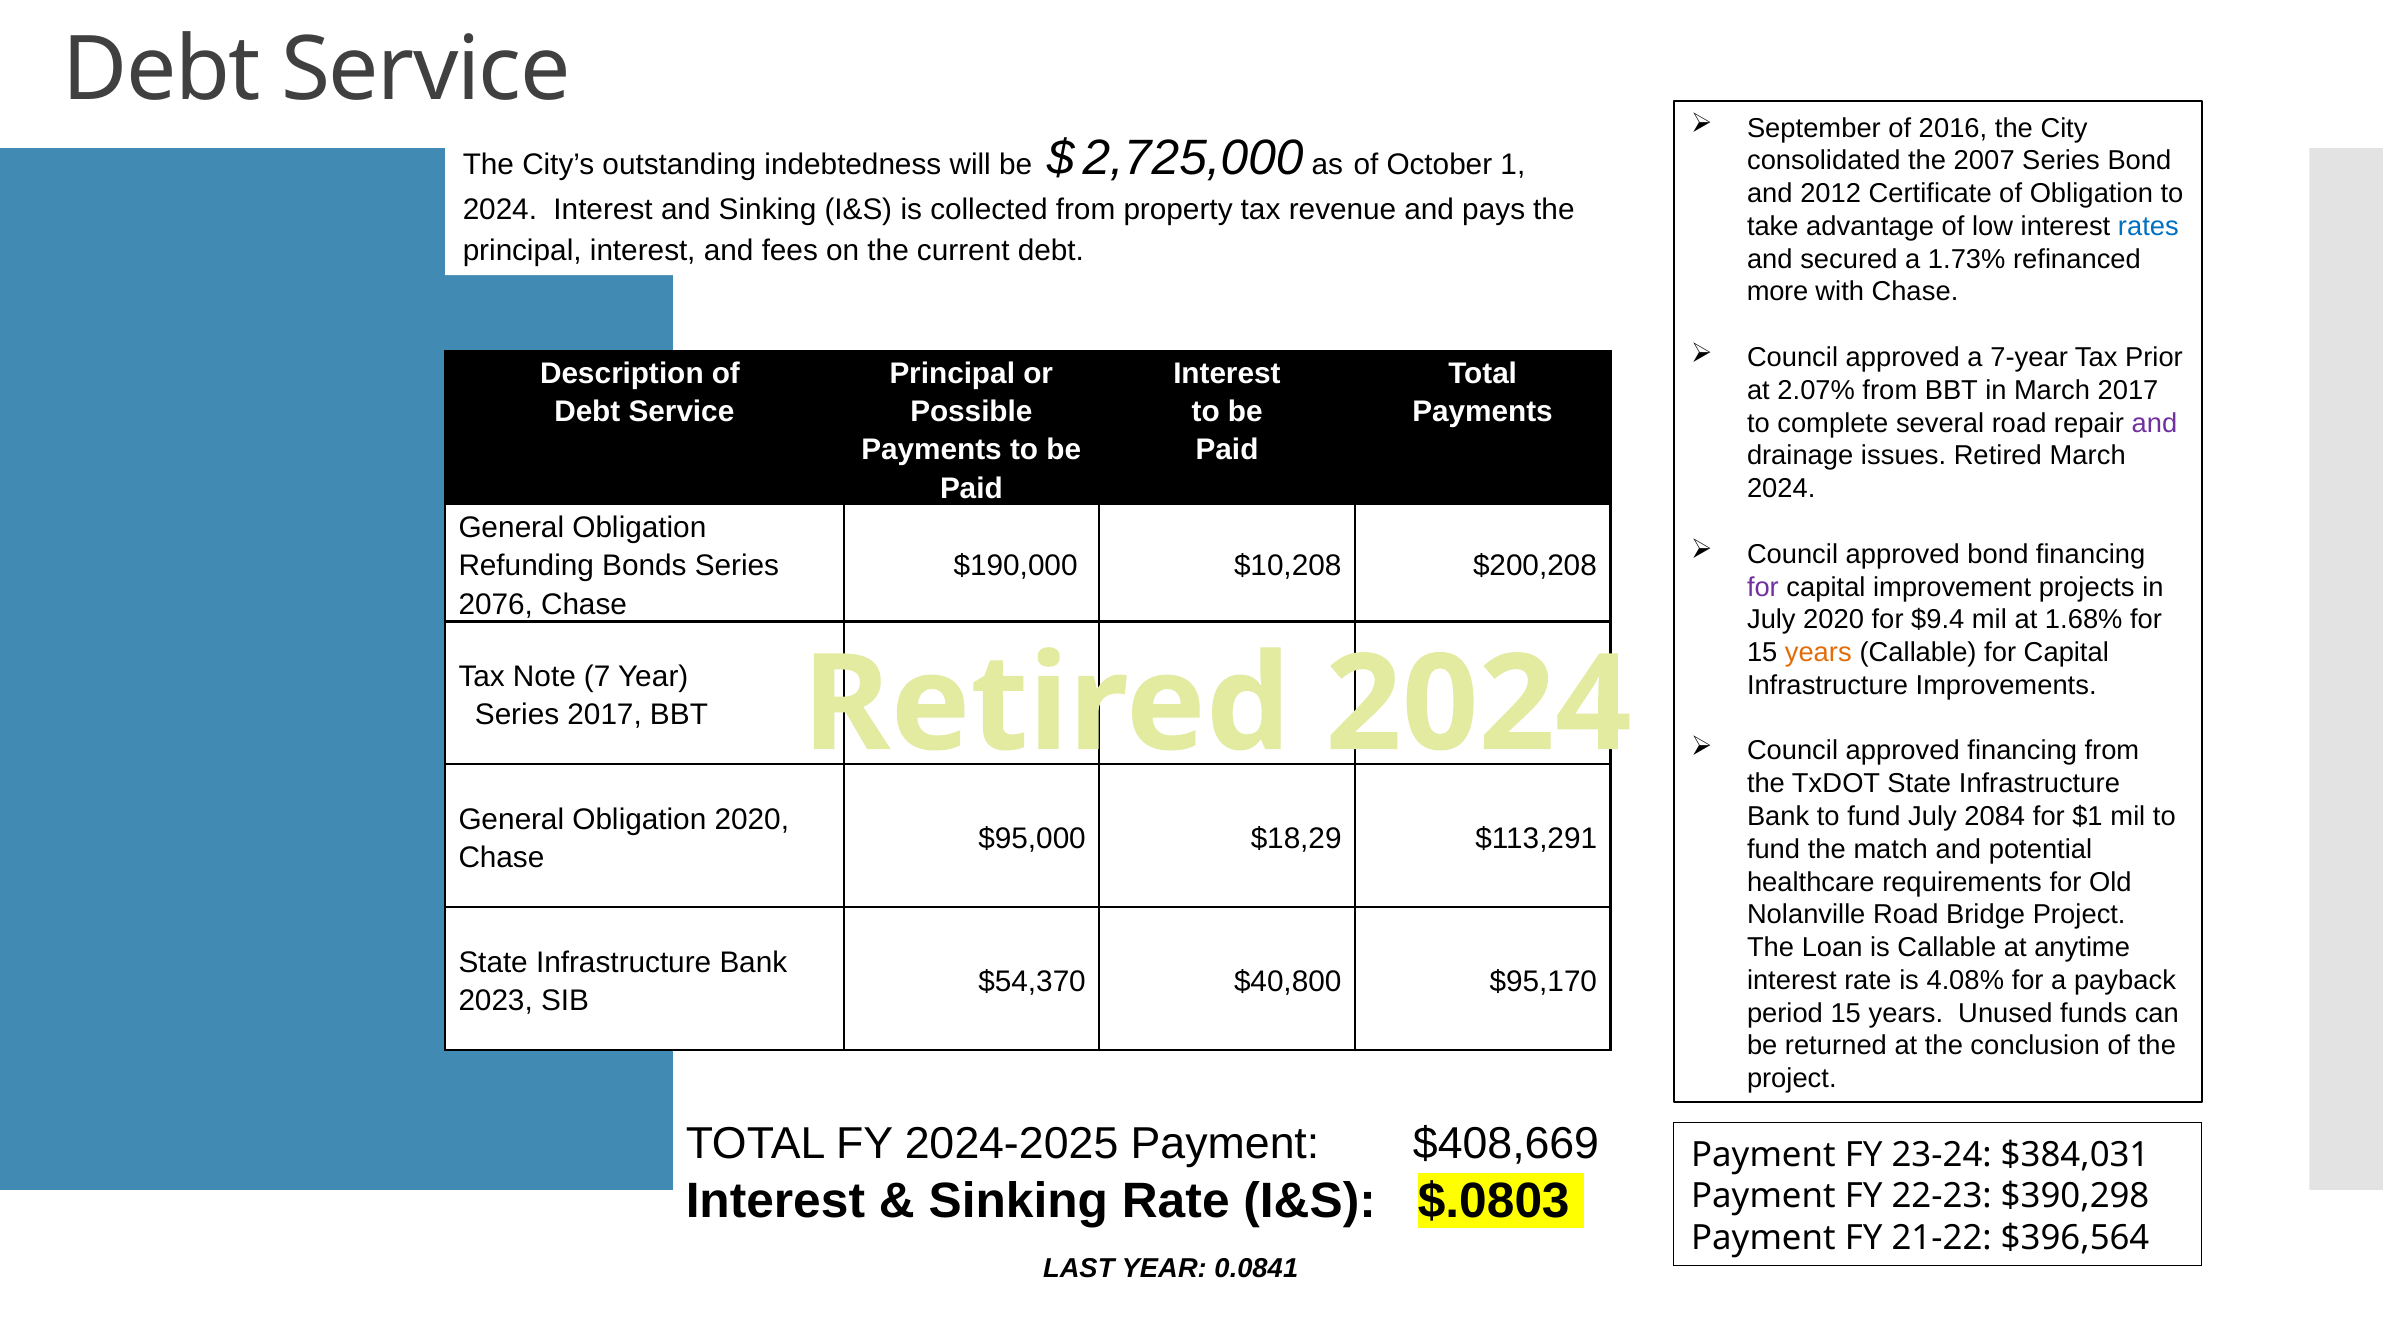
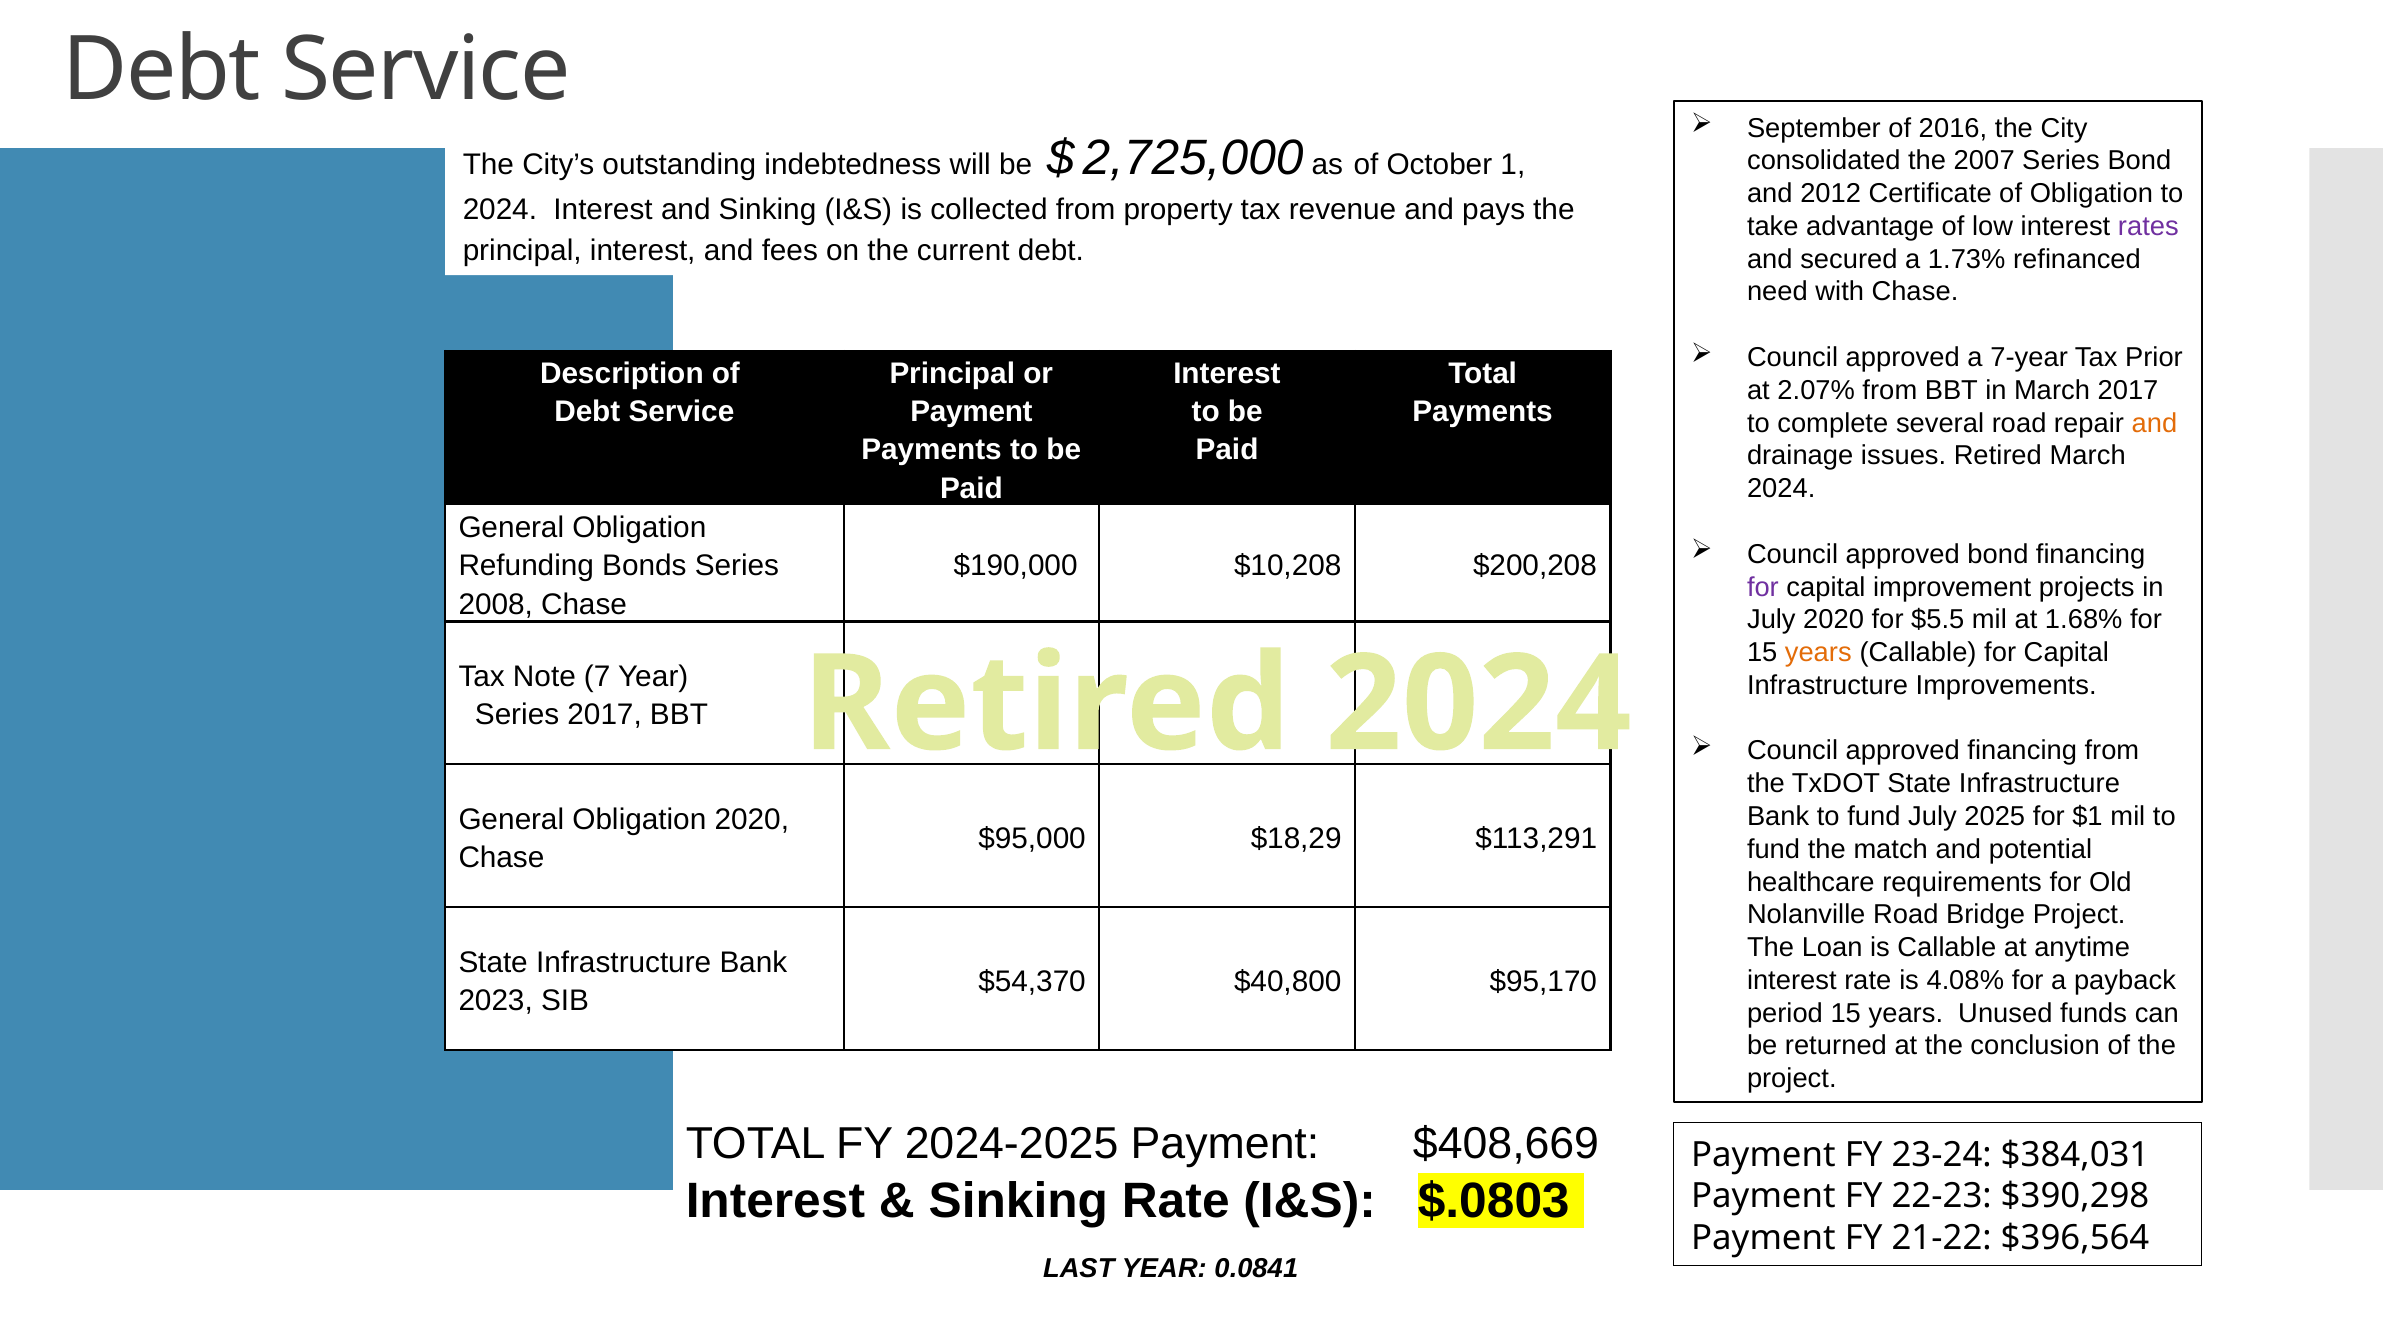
rates colour: blue -> purple (2148, 226)
more: more -> need (1777, 292)
Possible: Possible -> Payment (971, 412)
and colour: purple -> orange (2154, 423)
2076: 2076 -> 2008 (496, 605)
$9.4: $9.4 -> $5.5 (1938, 620)
2084: 2084 -> 2025 (1995, 817)
